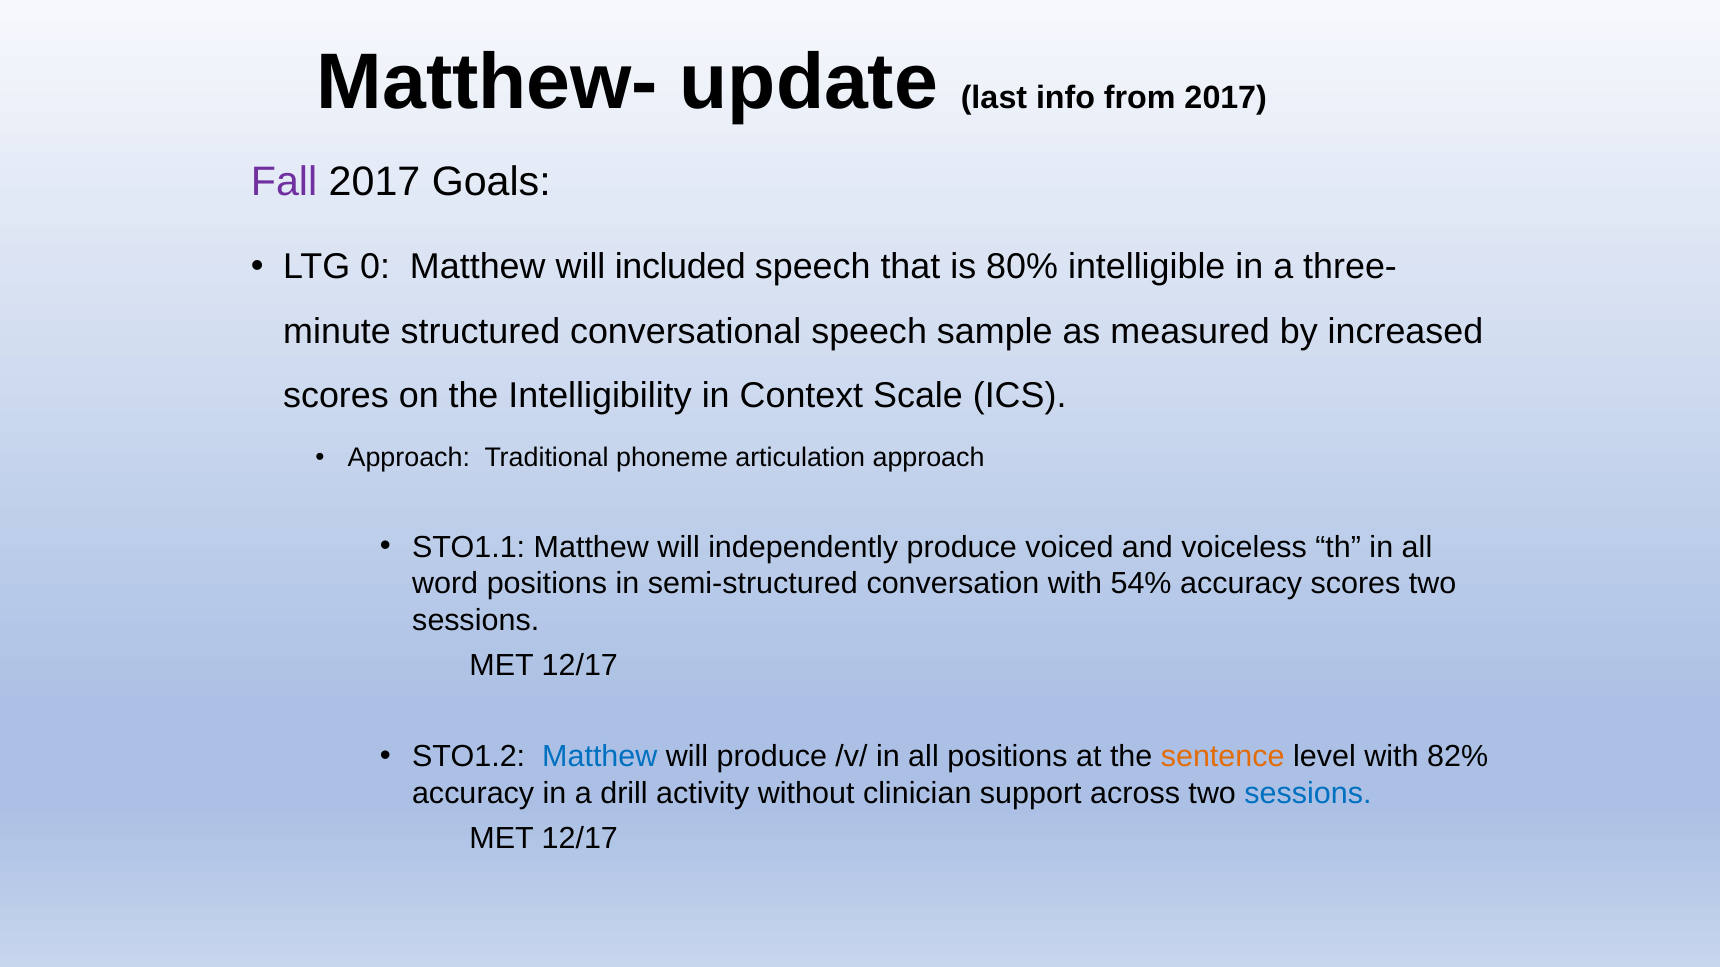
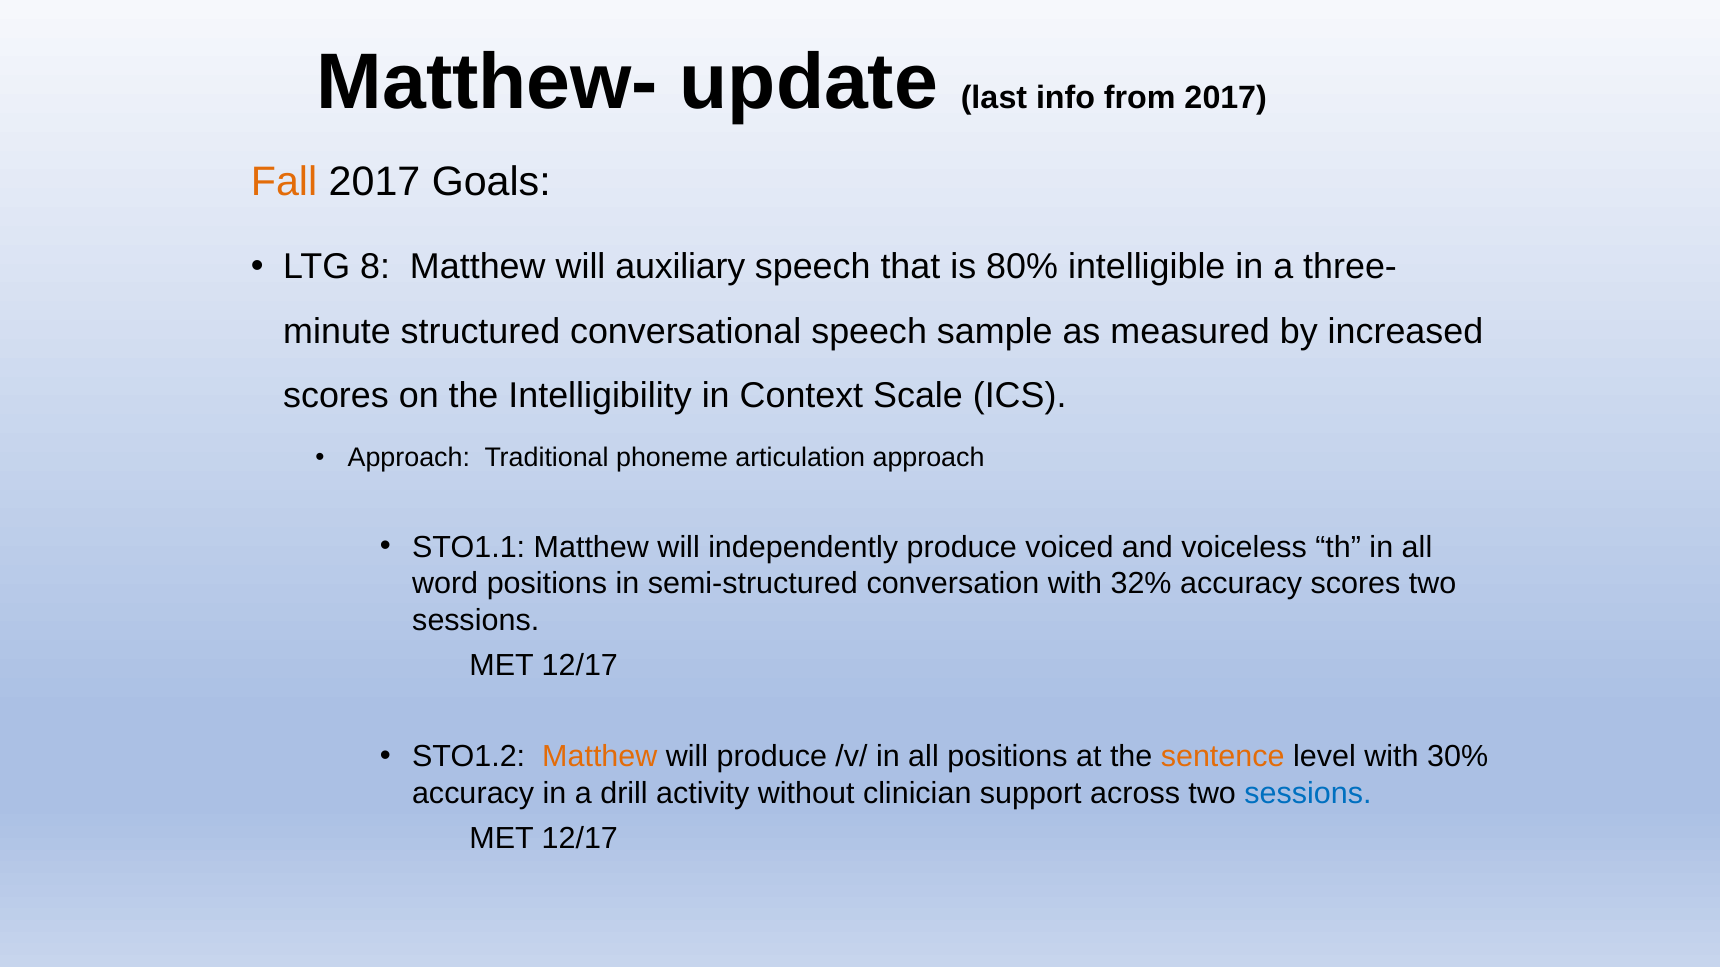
Fall colour: purple -> orange (284, 182)
0: 0 -> 8 (375, 267)
included: included -> auxiliary (680, 267)
54%: 54% -> 32% (1141, 584)
Matthew colour: blue -> orange (600, 757)
82%: 82% -> 30% (1458, 757)
